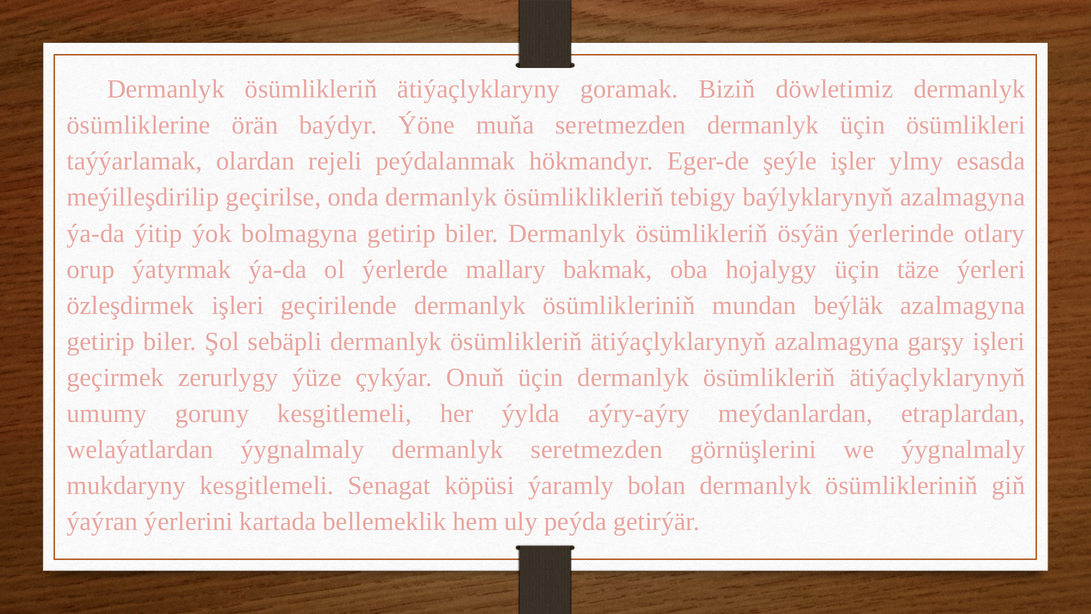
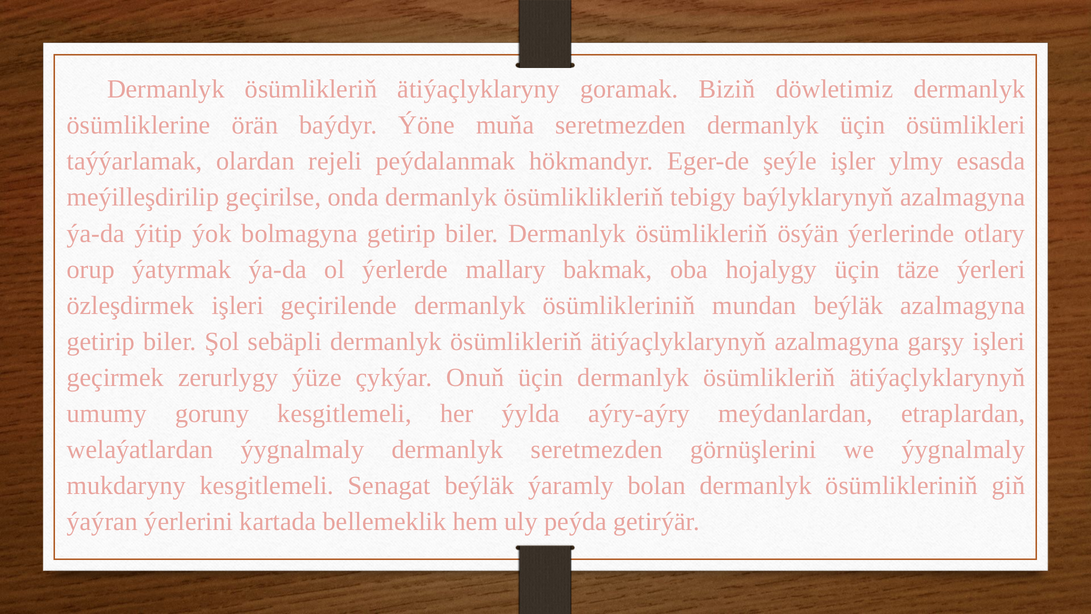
Senagat köpüsi: köpüsi -> beýläk (479, 485)
